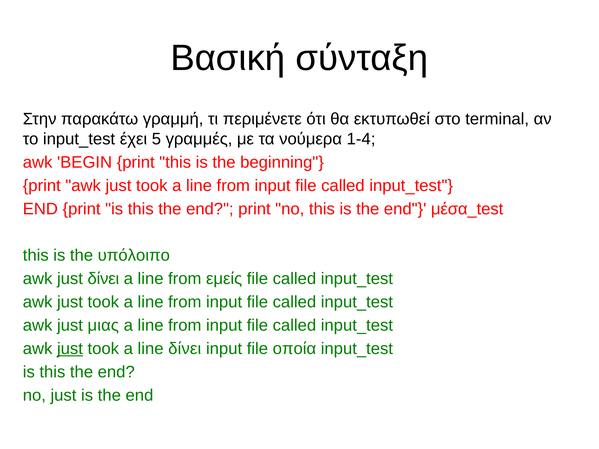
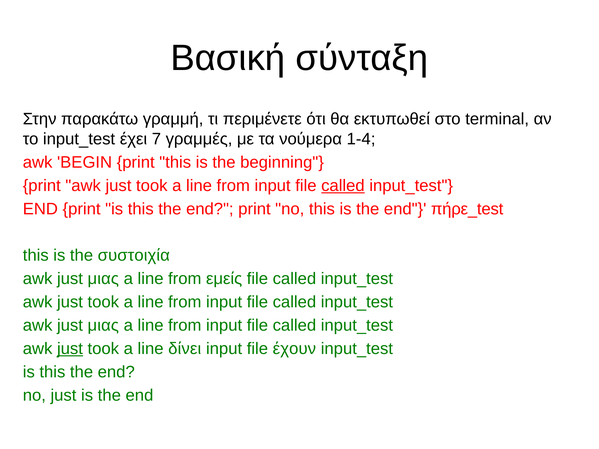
5: 5 -> 7 (156, 139)
called underline: none -> present (343, 186)
μέσα_test: μέσα_test -> πήρε_test (467, 209)
υπόλοιπο: υπόλοιπο -> συστοιχία (134, 256)
δίνει: δίνει -> μιας (103, 279)
οποία: οποία -> έχουν (294, 349)
